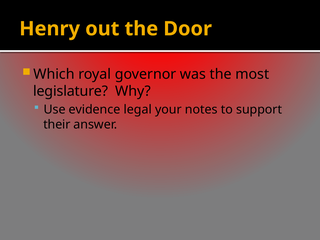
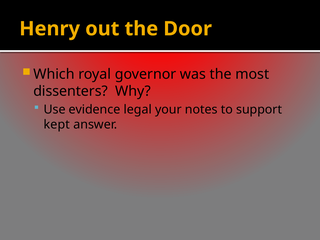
legislature: legislature -> dissenters (71, 91)
their: their -> kept (57, 124)
